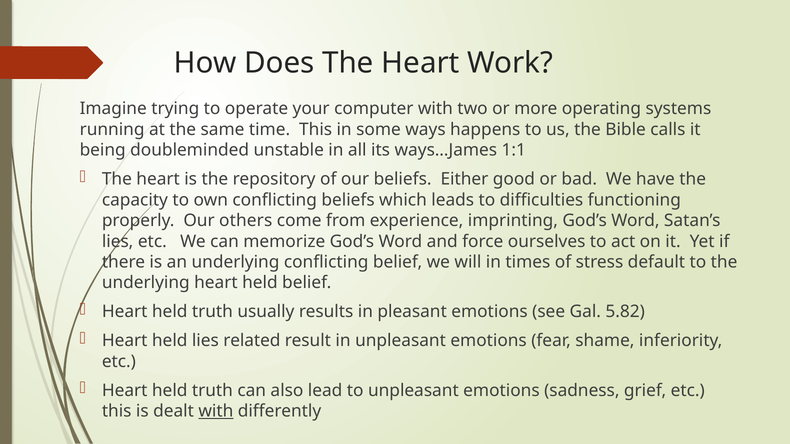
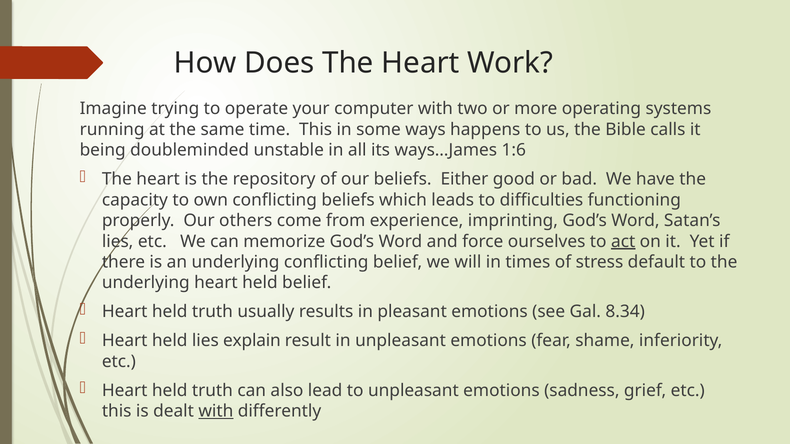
1:1: 1:1 -> 1:6 (514, 150)
act underline: none -> present (623, 242)
5.82: 5.82 -> 8.34 (625, 312)
related: related -> explain (252, 341)
